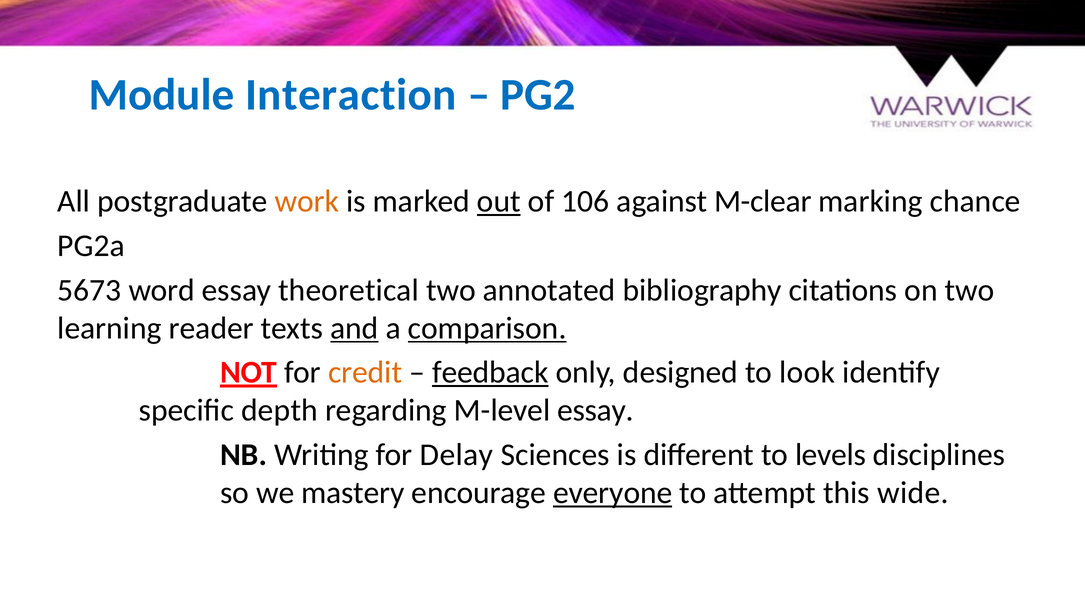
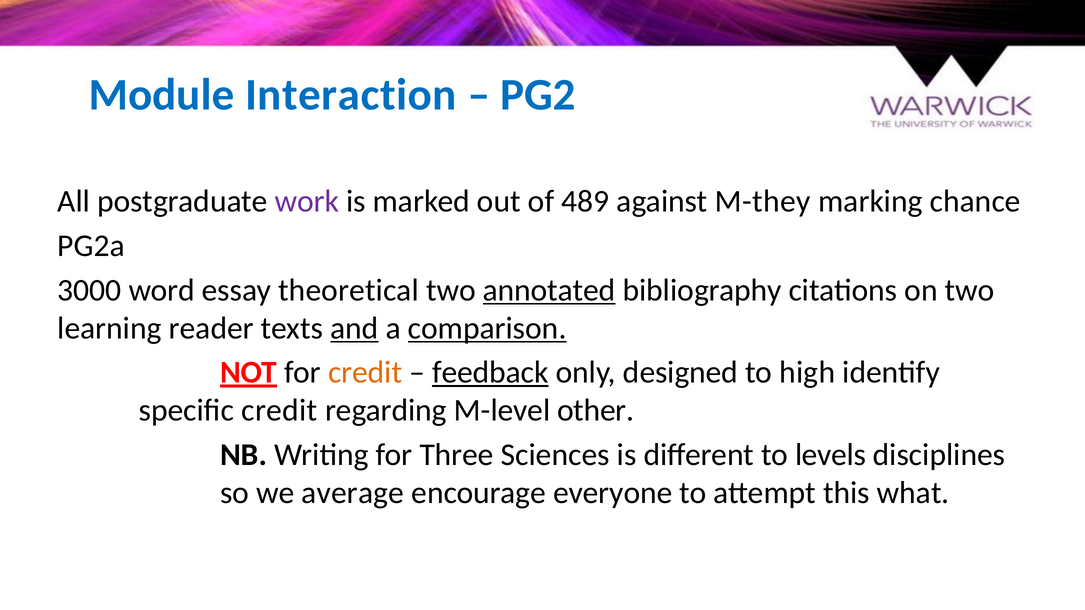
work colour: orange -> purple (307, 202)
out underline: present -> none (499, 202)
106: 106 -> 489 (585, 202)
M-clear: M-clear -> M-they (763, 202)
5673: 5673 -> 3000 (89, 290)
annotated underline: none -> present (549, 290)
look: look -> high (807, 373)
specific depth: depth -> credit (279, 411)
M-level essay: essay -> other (596, 411)
Delay: Delay -> Three (457, 455)
mastery: mastery -> average (353, 493)
everyone underline: present -> none (613, 493)
wide: wide -> what (913, 493)
